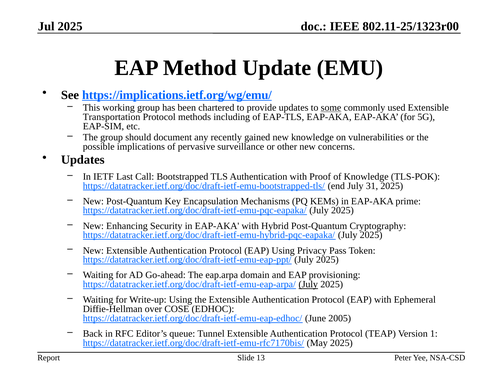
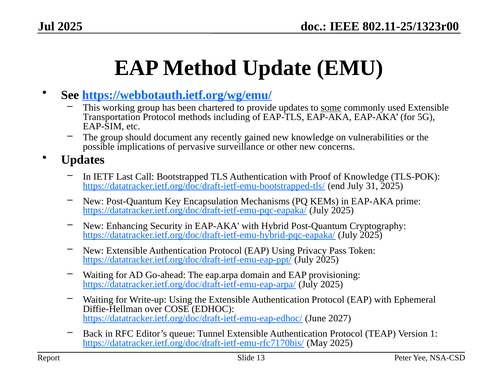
https://implications.ietf.org/wg/emu/: https://implications.ietf.org/wg/emu/ -> https://webbotauth.ietf.org/wg/emu/ (177, 95)
July underline: present -> none (308, 285)
2005: 2005 -> 2027 (340, 319)
